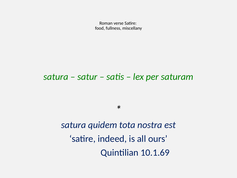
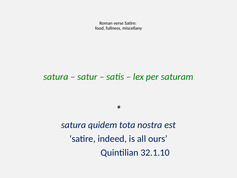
10.1.69: 10.1.69 -> 32.1.10 (155, 152)
